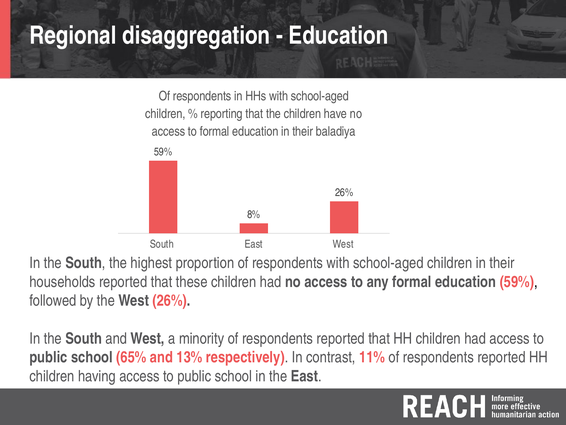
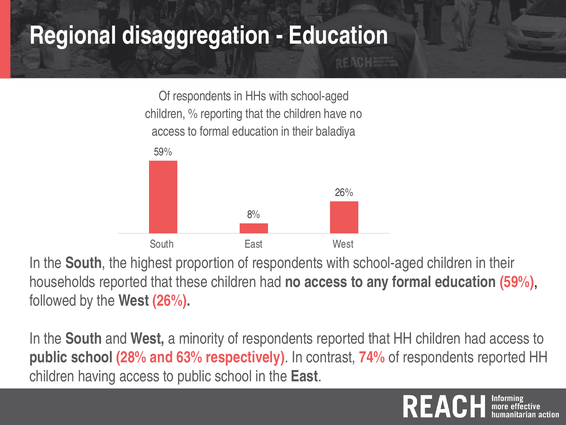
65%: 65% -> 28% (131, 357)
13%: 13% -> 63% (189, 357)
11%: 11% -> 74% (372, 357)
